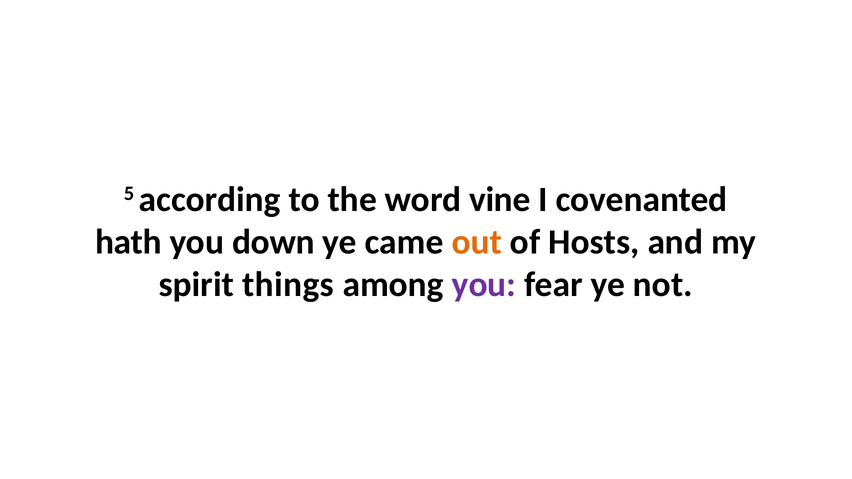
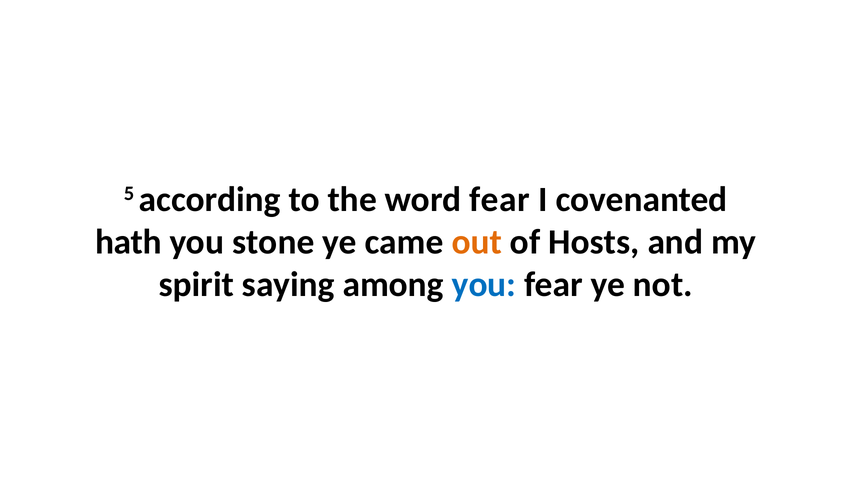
word vine: vine -> fear (500, 199)
down: down -> stone (273, 242)
things: things -> saying (288, 285)
you colour: purple -> blue (484, 285)
